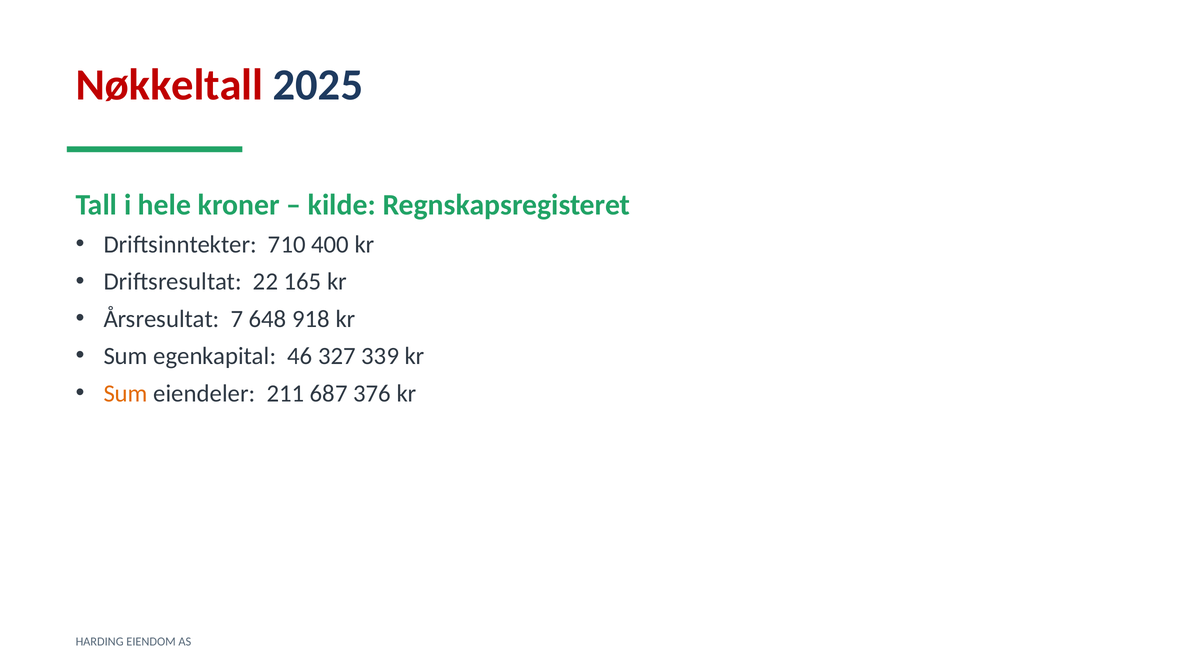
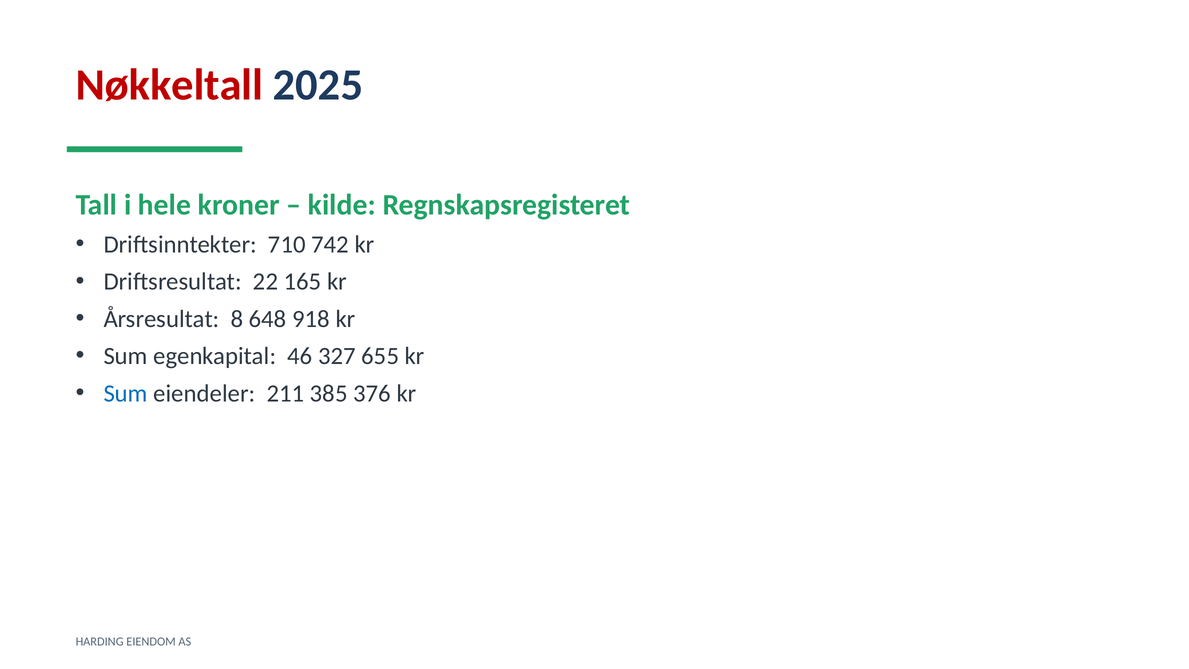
400: 400 -> 742 (330, 244)
7: 7 -> 8 (237, 319)
339: 339 -> 655 (380, 356)
Sum colour: orange -> blue (126, 393)
687: 687 -> 385 (329, 393)
